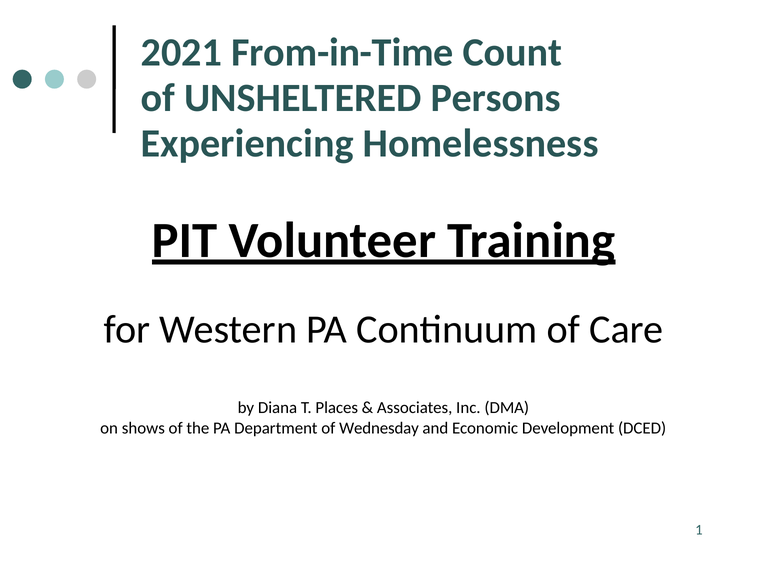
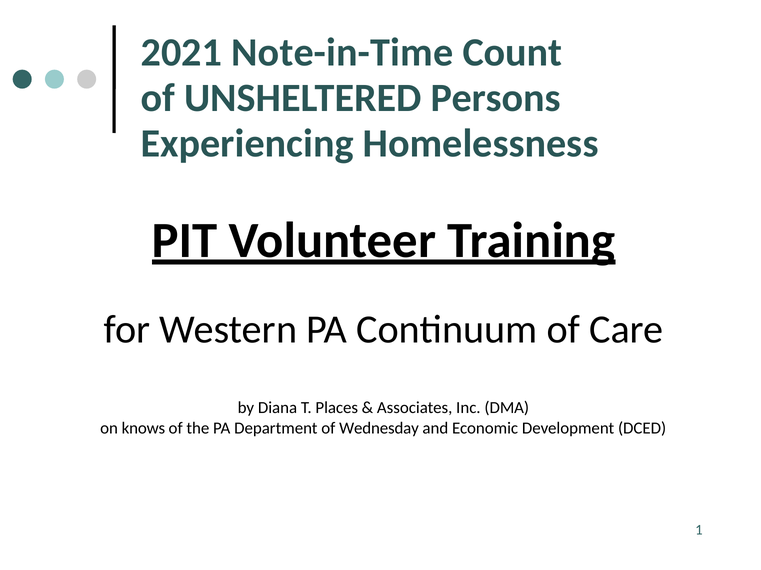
From-in-Time: From-in-Time -> Note-in-Time (342, 53)
shows: shows -> knows (143, 429)
